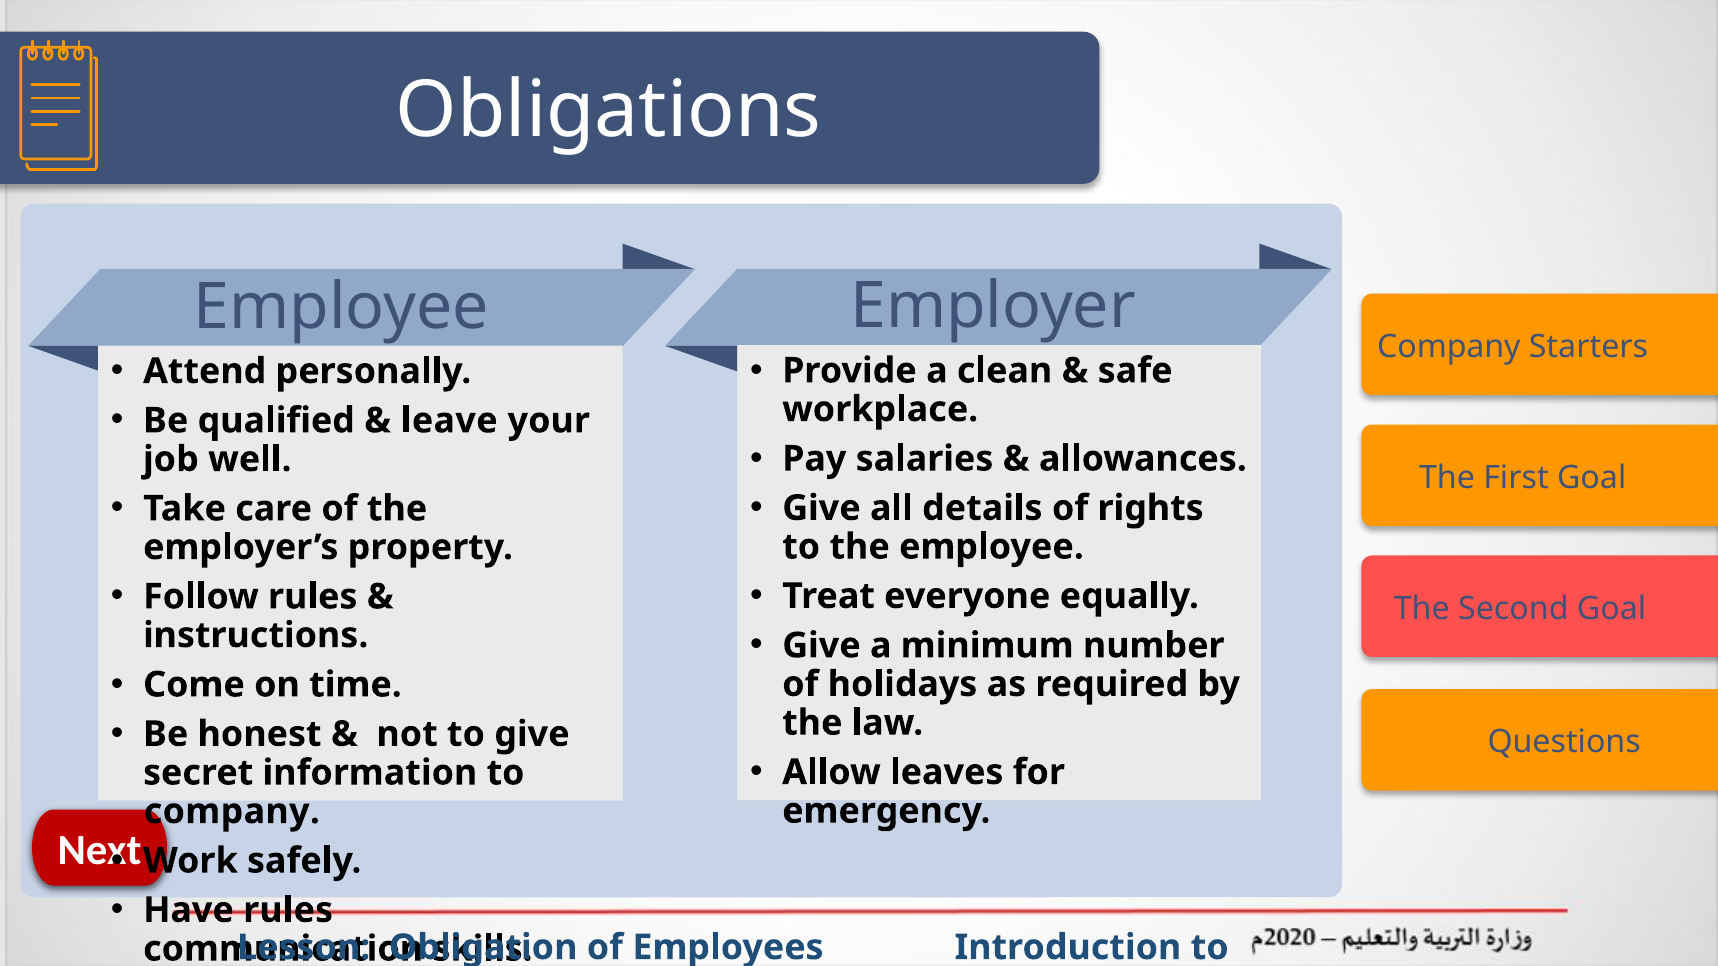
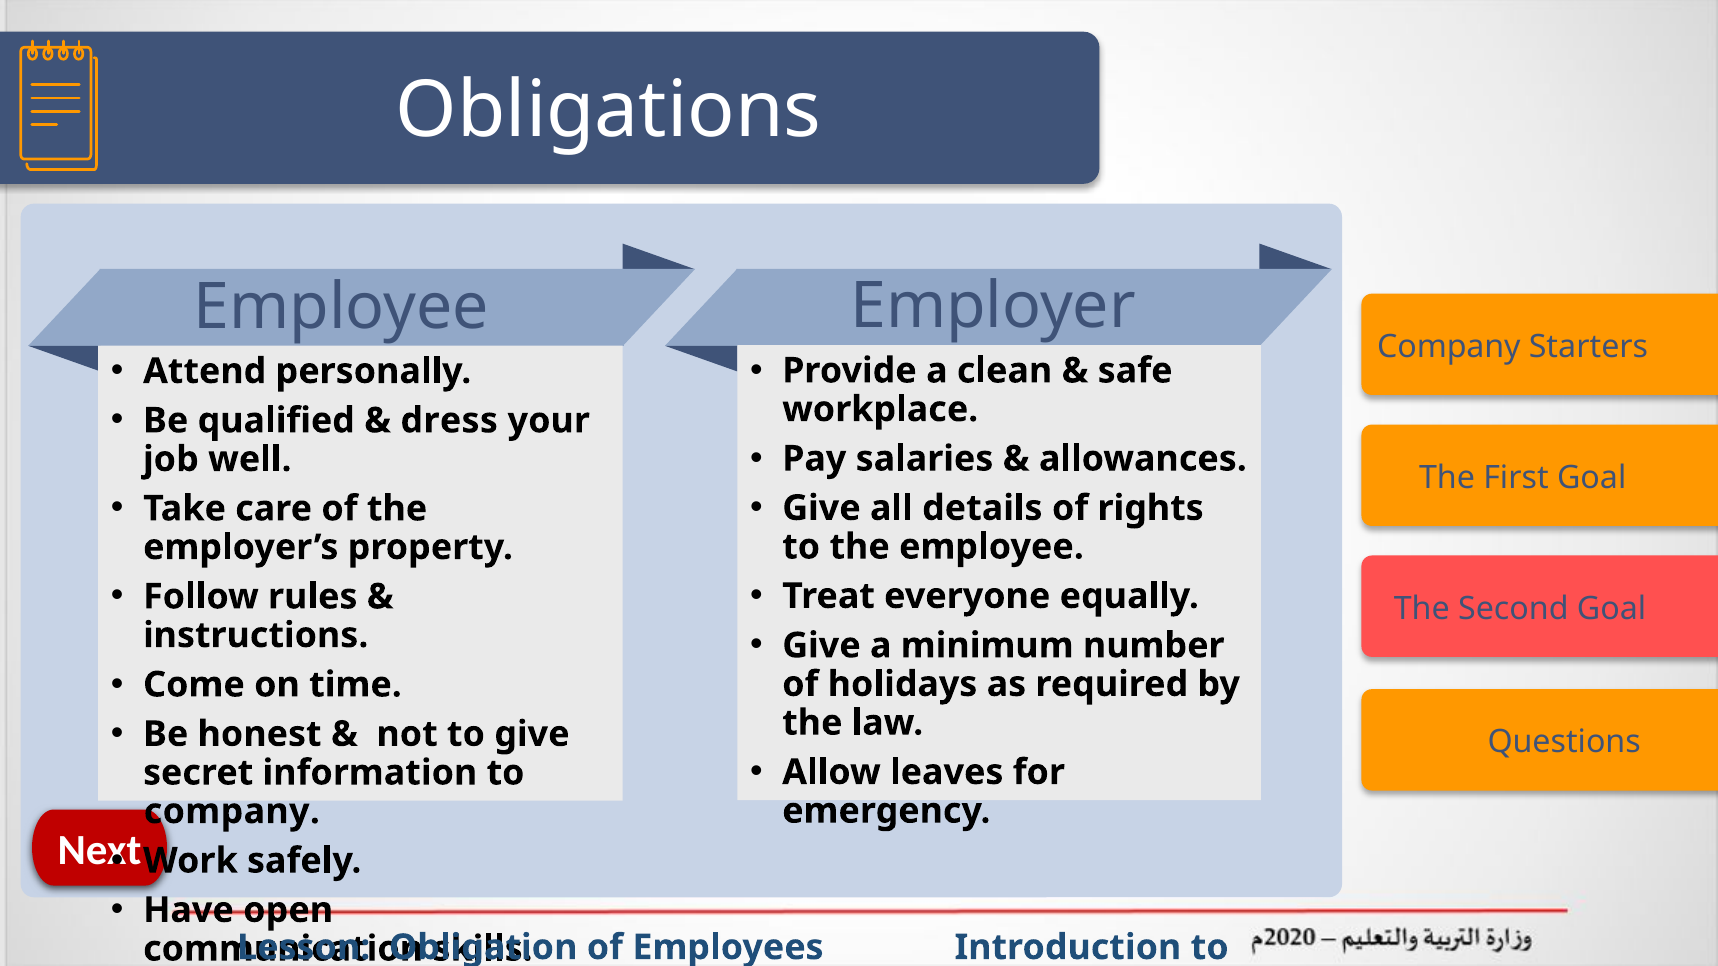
leave: leave -> dress (449, 421)
Have rules: rules -> open (288, 910)
